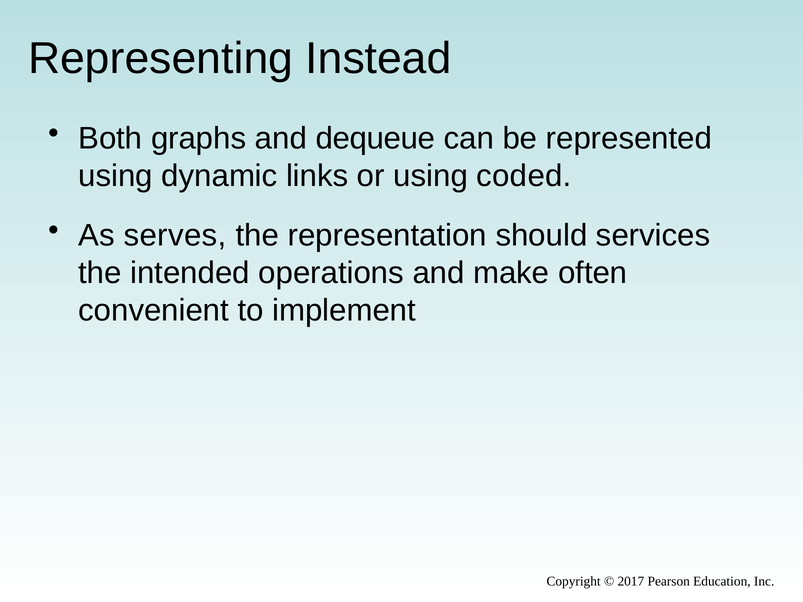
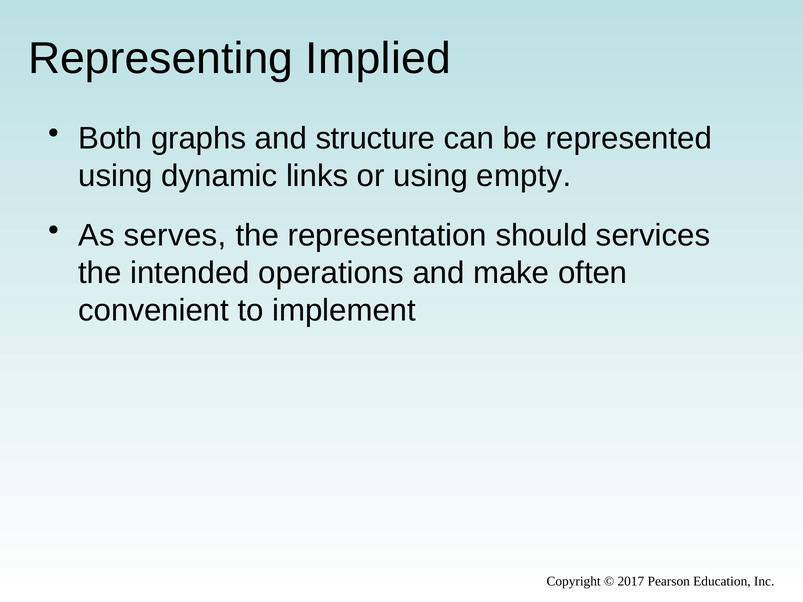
Instead: Instead -> Implied (378, 59)
dequeue: dequeue -> structure (375, 139)
coded: coded -> empty (524, 176)
